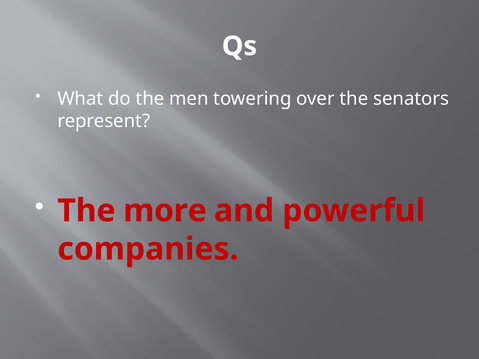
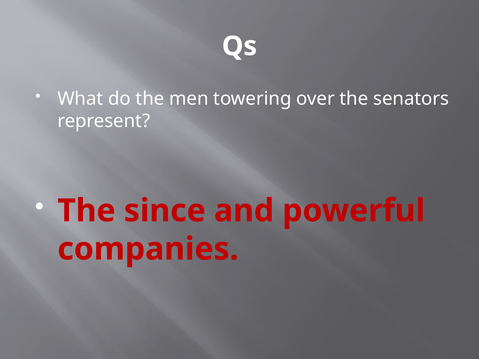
more: more -> since (165, 211)
